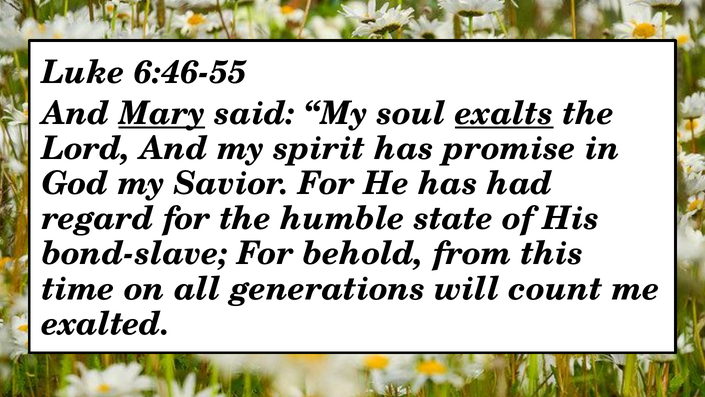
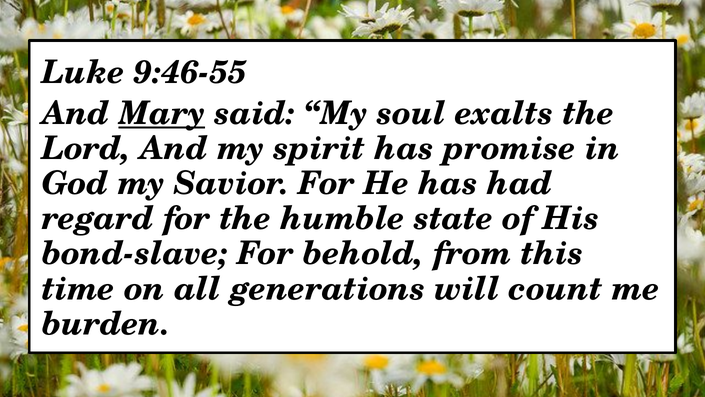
6:46-55: 6:46-55 -> 9:46-55 (190, 72)
exalts underline: present -> none (504, 113)
exalted: exalted -> burden (106, 324)
